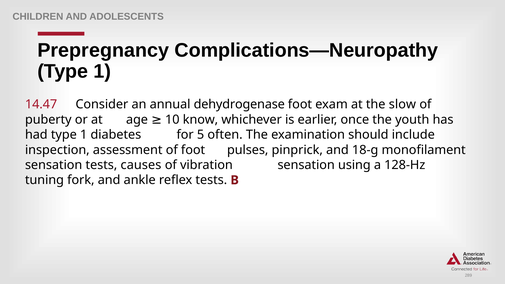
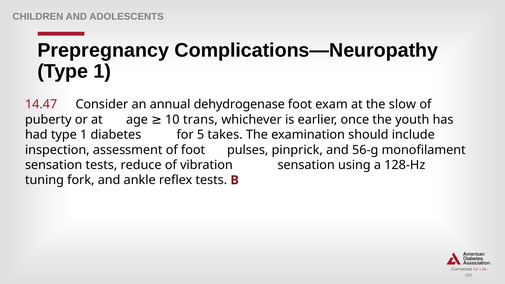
know: know -> trans (200, 120)
often: often -> takes (225, 135)
18-g: 18-g -> 56-g (365, 150)
causes: causes -> reduce (141, 165)
